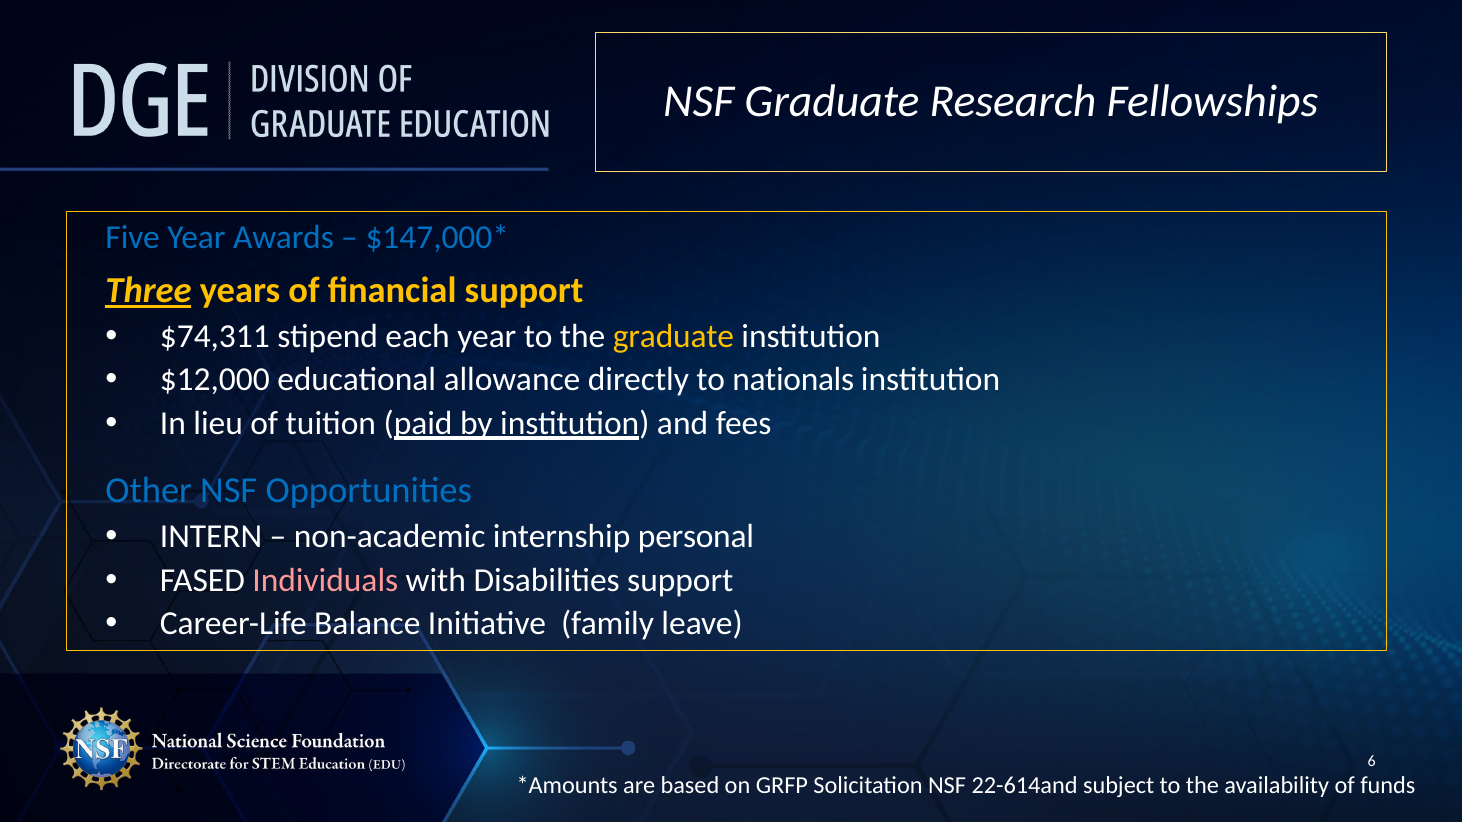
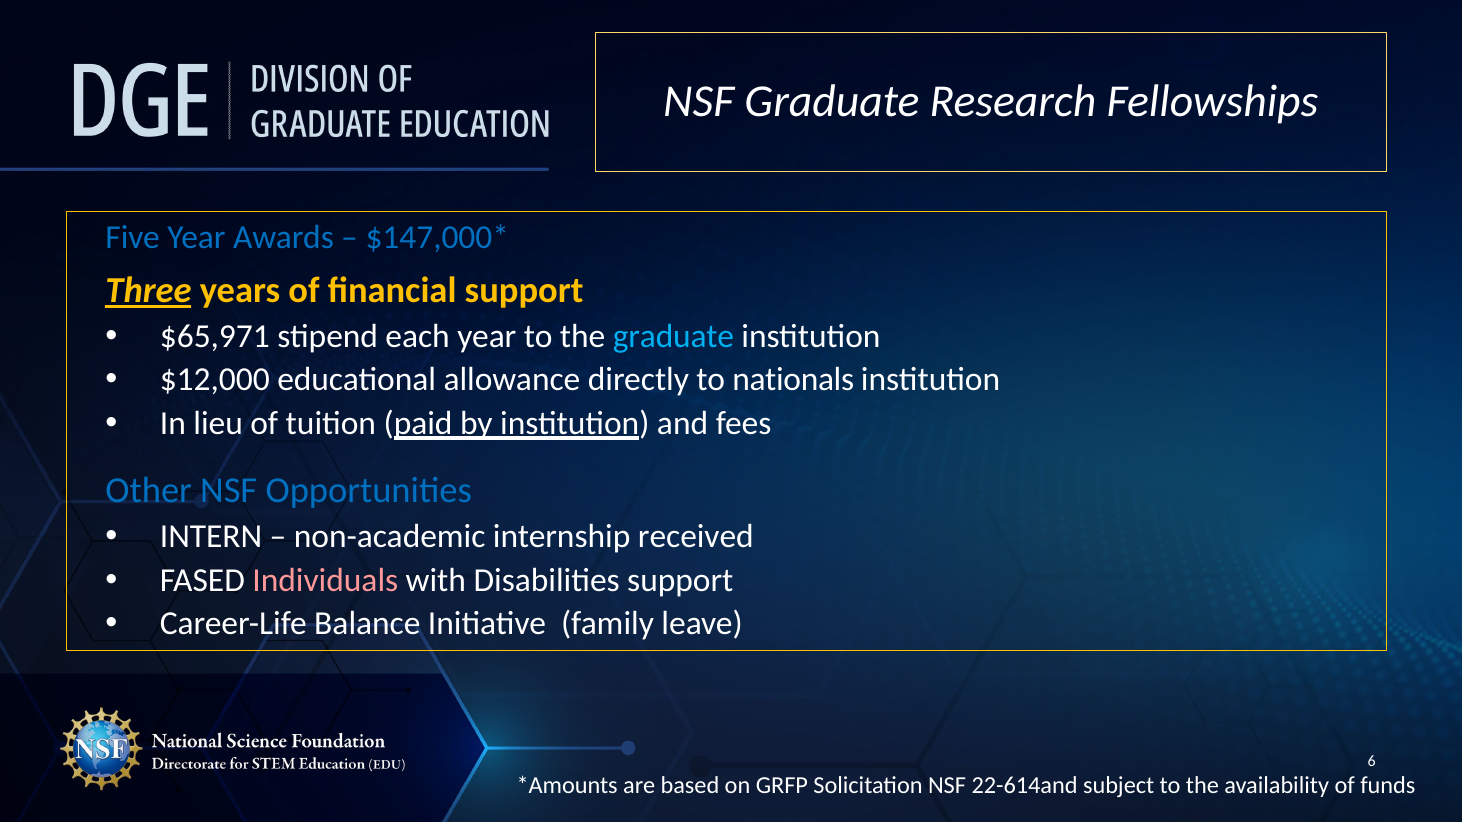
$74,311: $74,311 -> $65,971 (215, 336)
graduate colour: yellow -> light blue (673, 336)
personal: personal -> received (696, 536)
